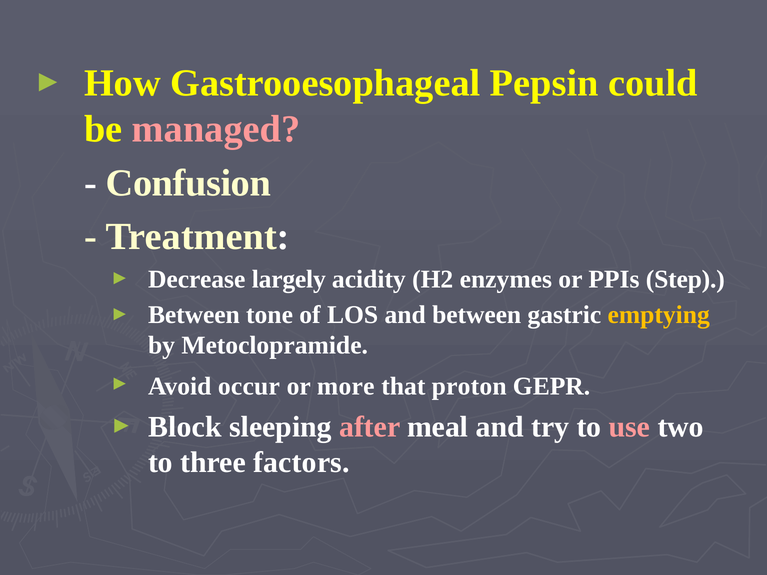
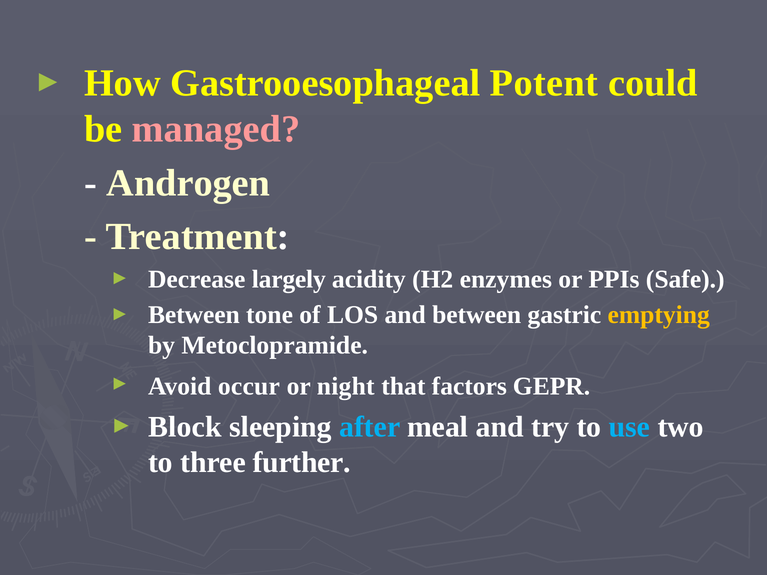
Pepsin: Pepsin -> Potent (544, 83)
Confusion: Confusion -> Androgen (188, 183)
Step: Step -> Safe (685, 279)
more: more -> night (346, 387)
proton: proton -> factors (469, 387)
after colour: pink -> light blue (370, 427)
use colour: pink -> light blue (629, 427)
factors: factors -> further (302, 463)
